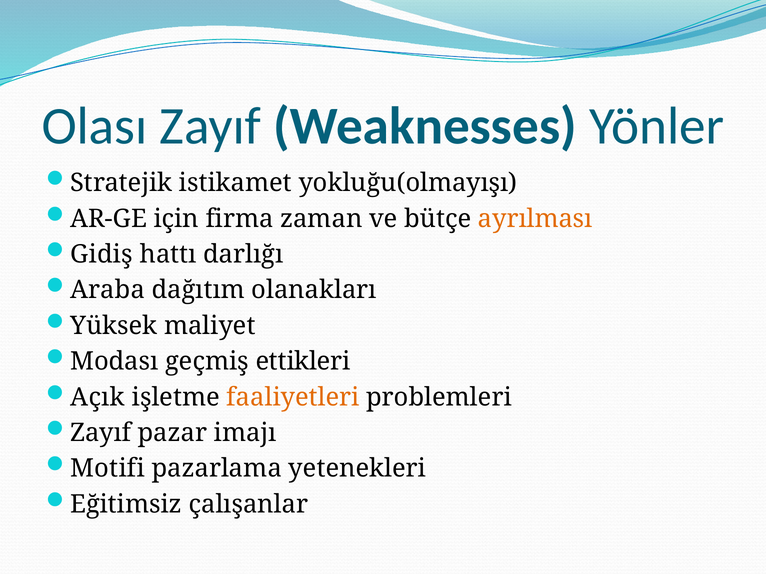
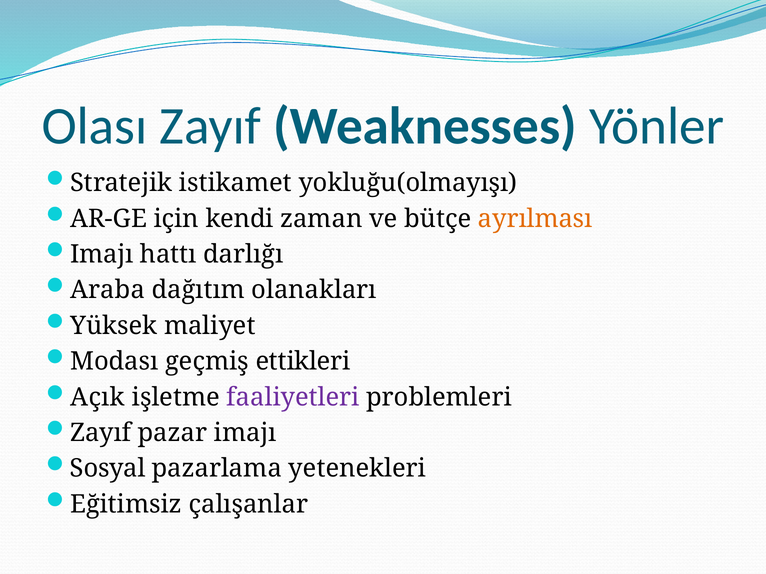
firma: firma -> kendi (240, 219)
Gidiş: Gidiş -> Imajı (102, 255)
faaliyetleri colour: orange -> purple (293, 397)
Motifi: Motifi -> Sosyal (108, 469)
